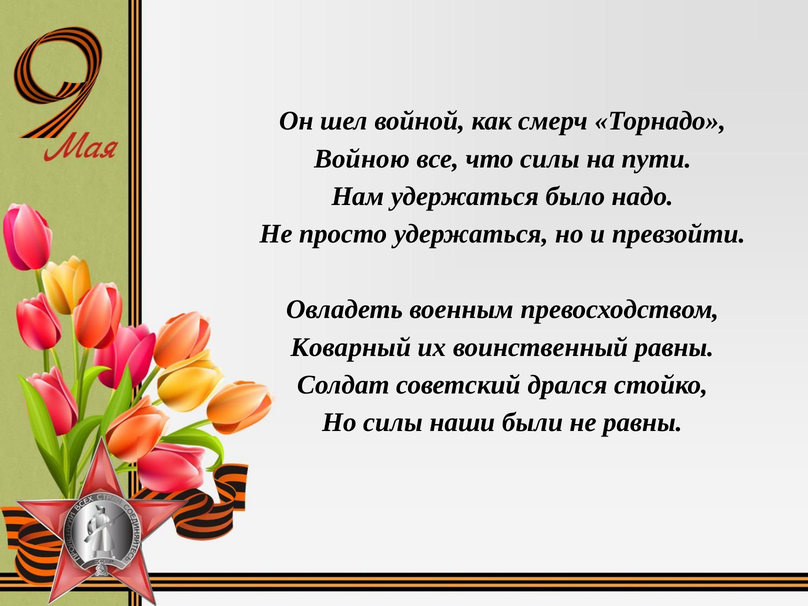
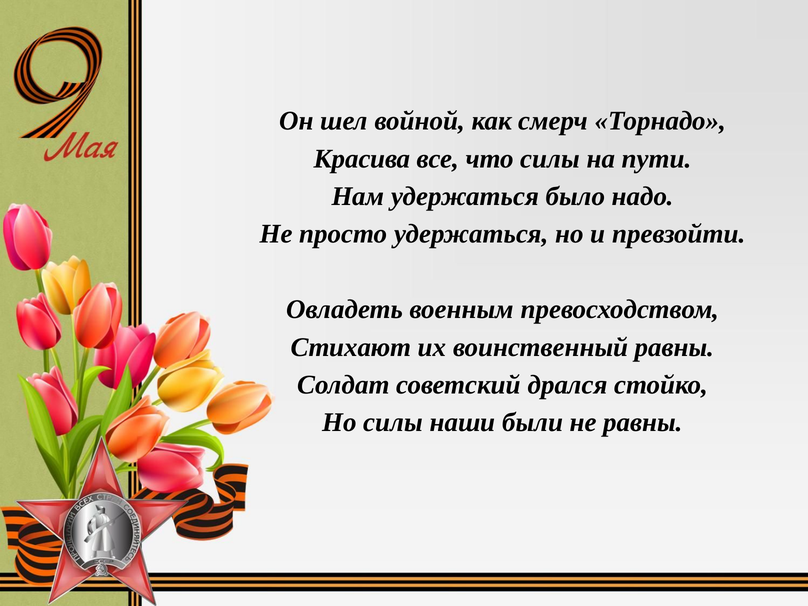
Войною: Войною -> Красива (362, 159)
Коварный: Коварный -> Стихают (351, 347)
